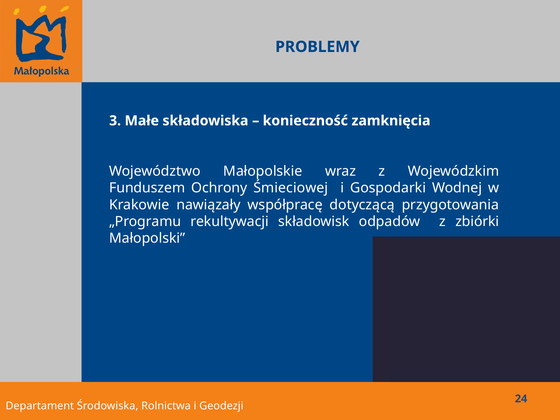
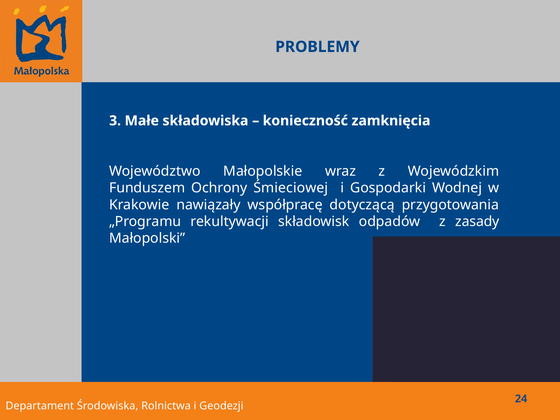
zbiórki: zbiórki -> zasady (477, 222)
